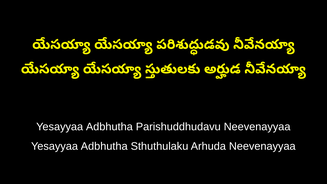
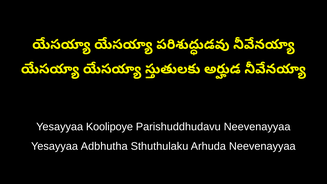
Adbhutha: Adbhutha -> Koolipoye (109, 127)
